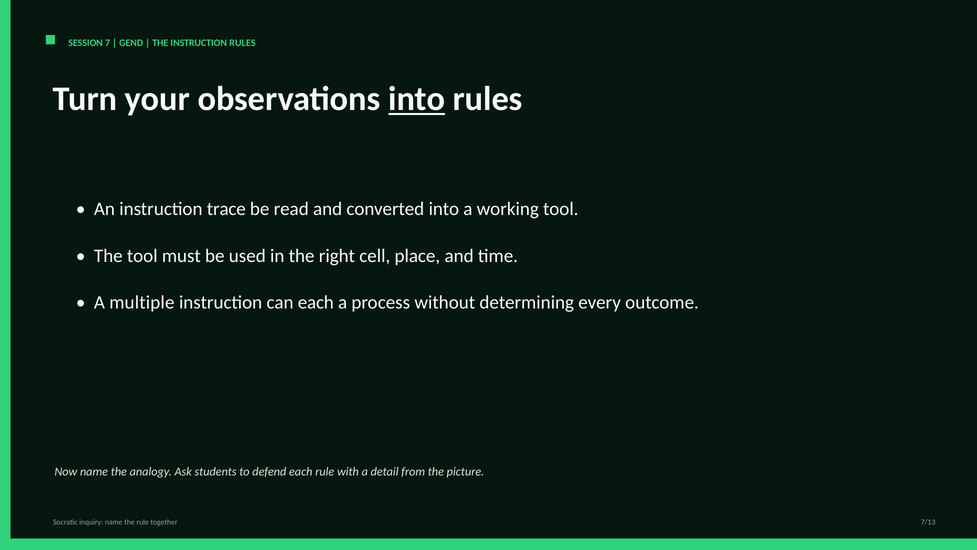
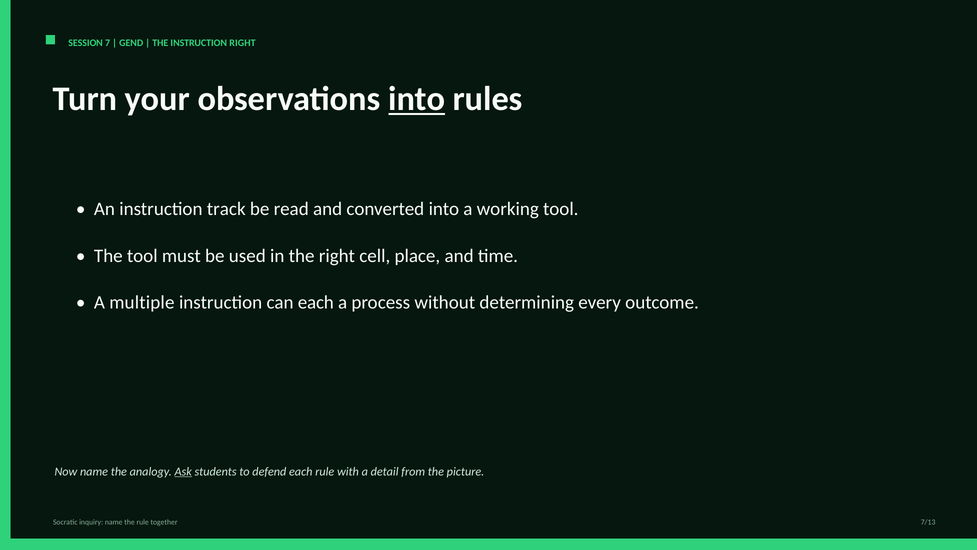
INSTRUCTION RULES: RULES -> RIGHT (242, 43)
trace: trace -> track (226, 209)
Ask underline: none -> present (183, 471)
